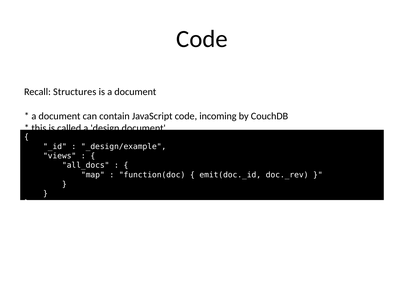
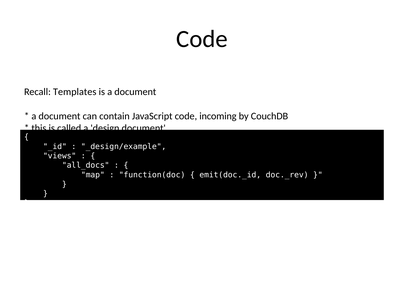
Structures: Structures -> Templates (75, 92)
